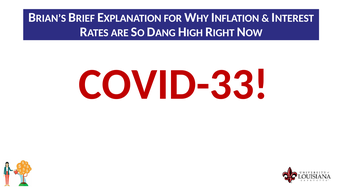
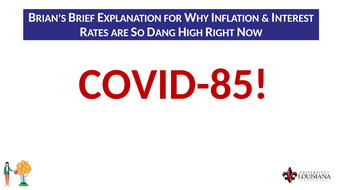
COVID-33: COVID-33 -> COVID-85 (173, 84)
